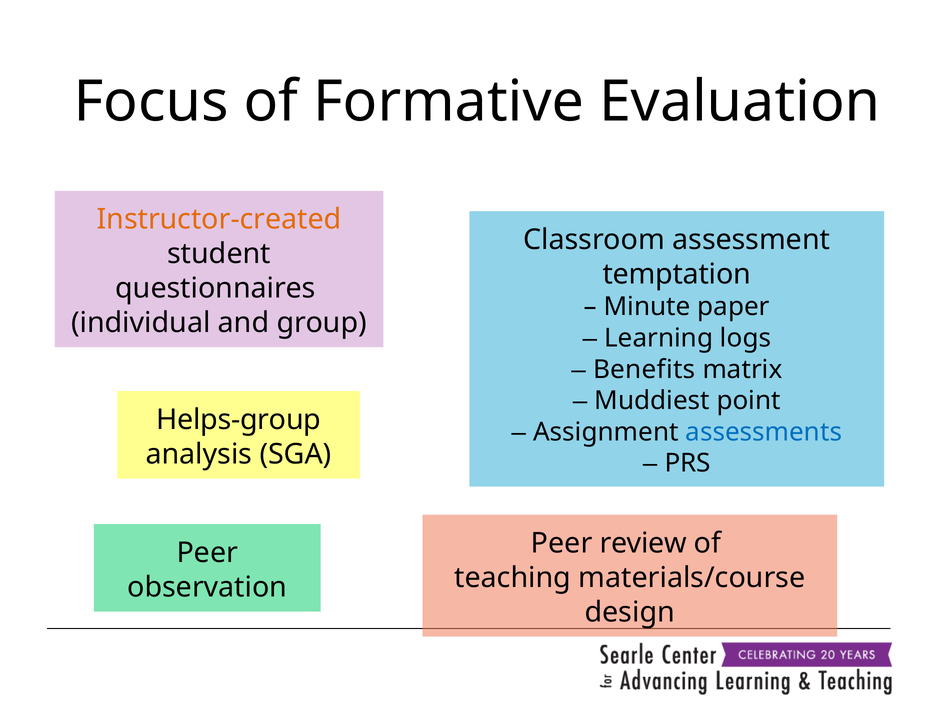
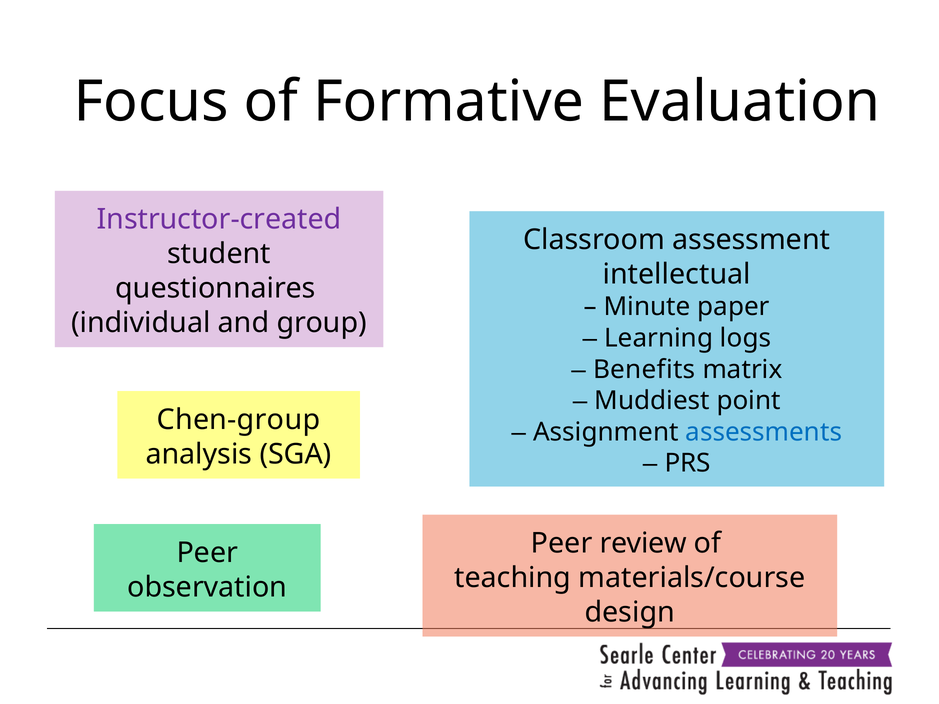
Instructor-created colour: orange -> purple (219, 219)
temptation: temptation -> intellectual (677, 274)
Helps-group: Helps-group -> Chen-group (238, 420)
